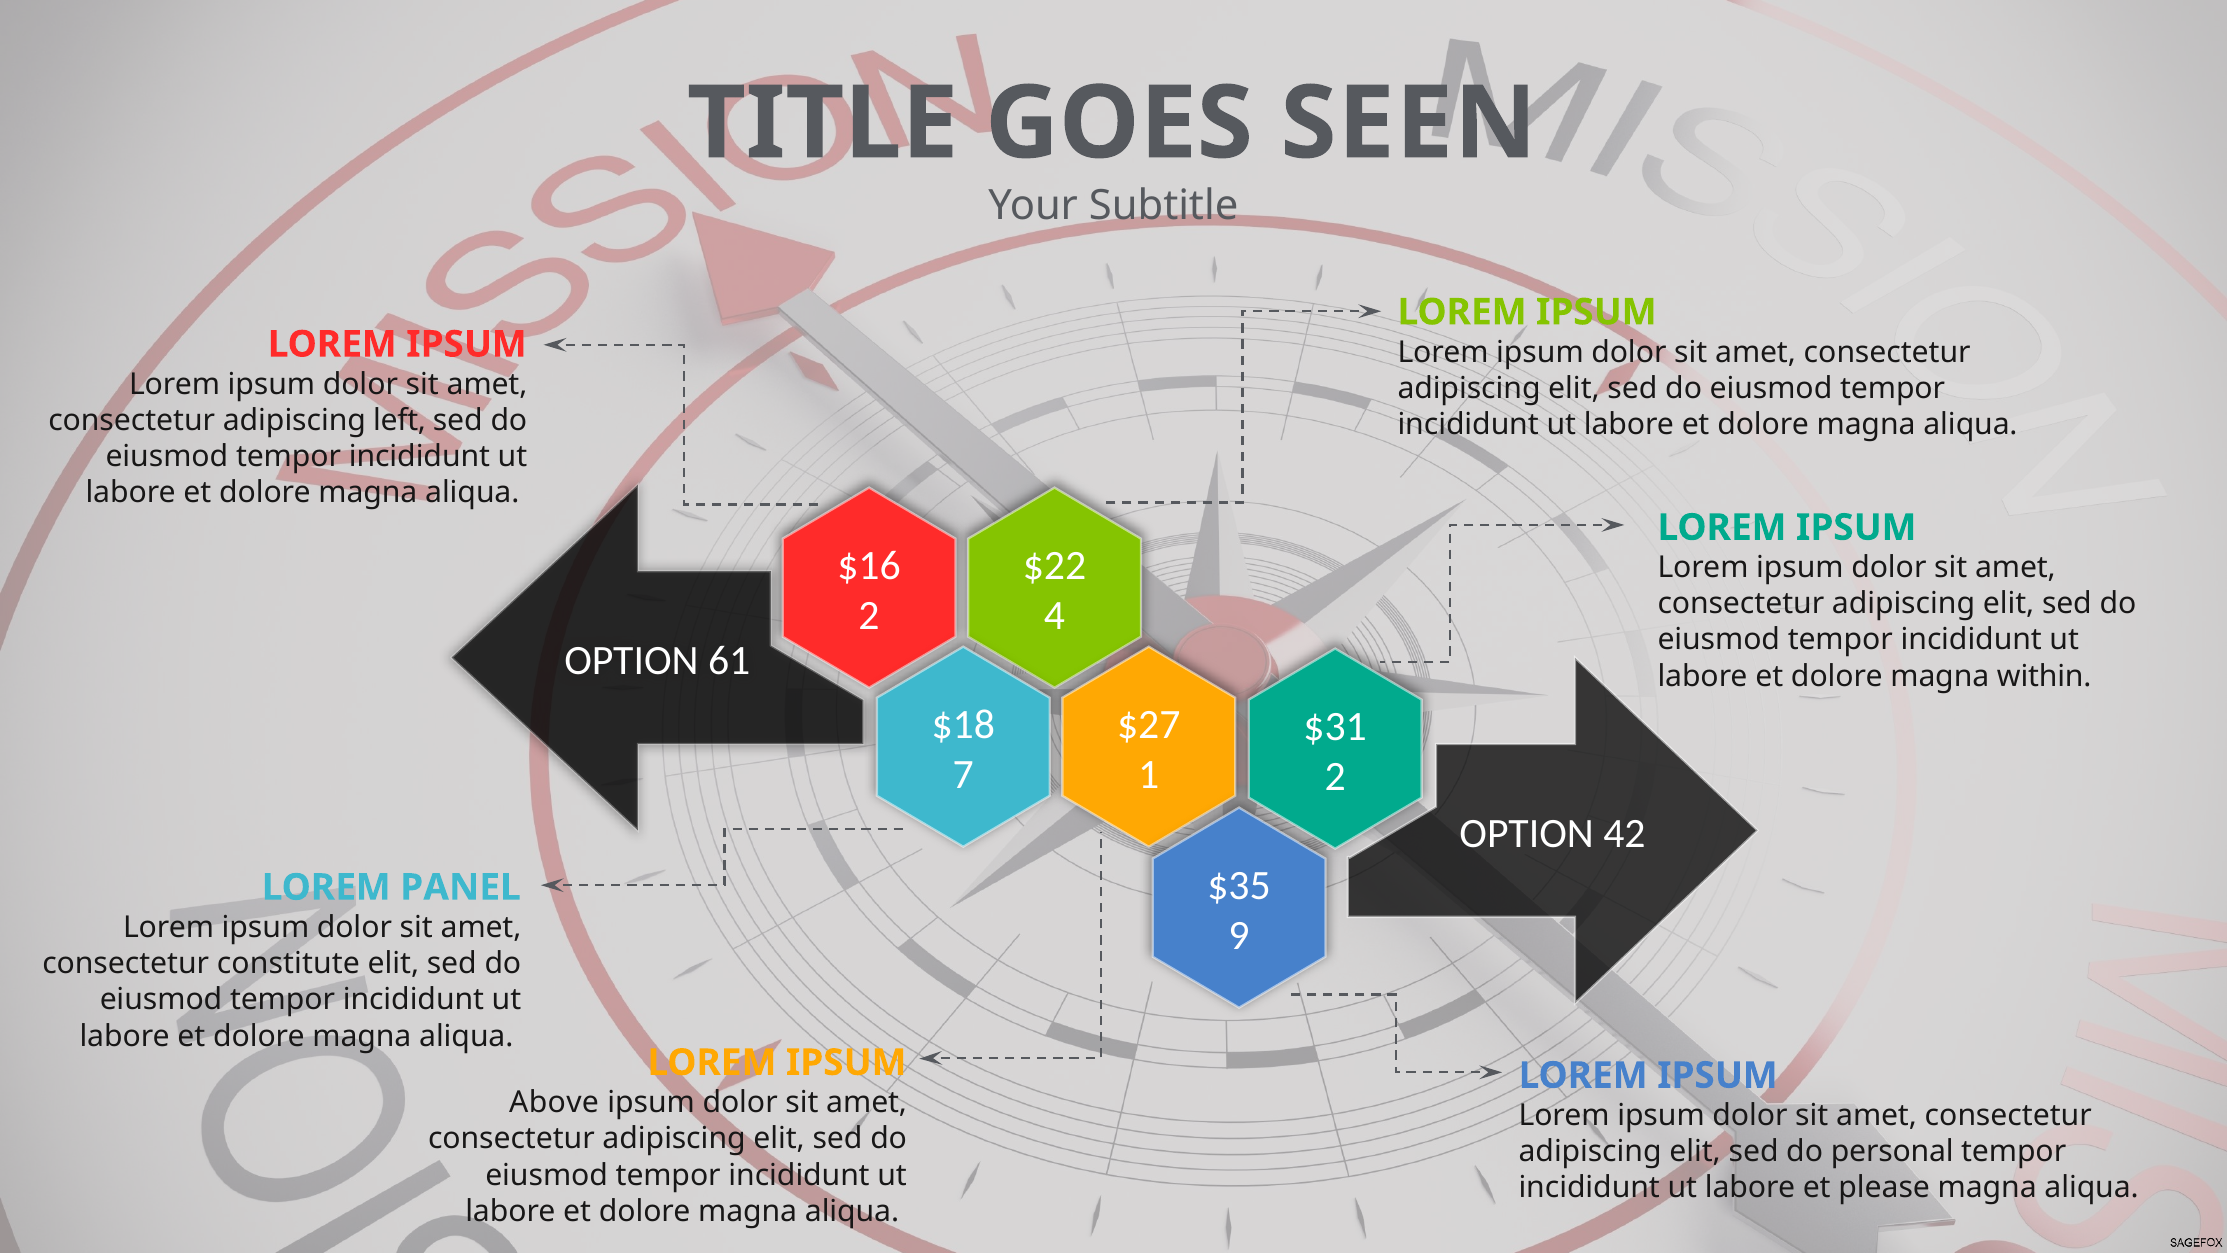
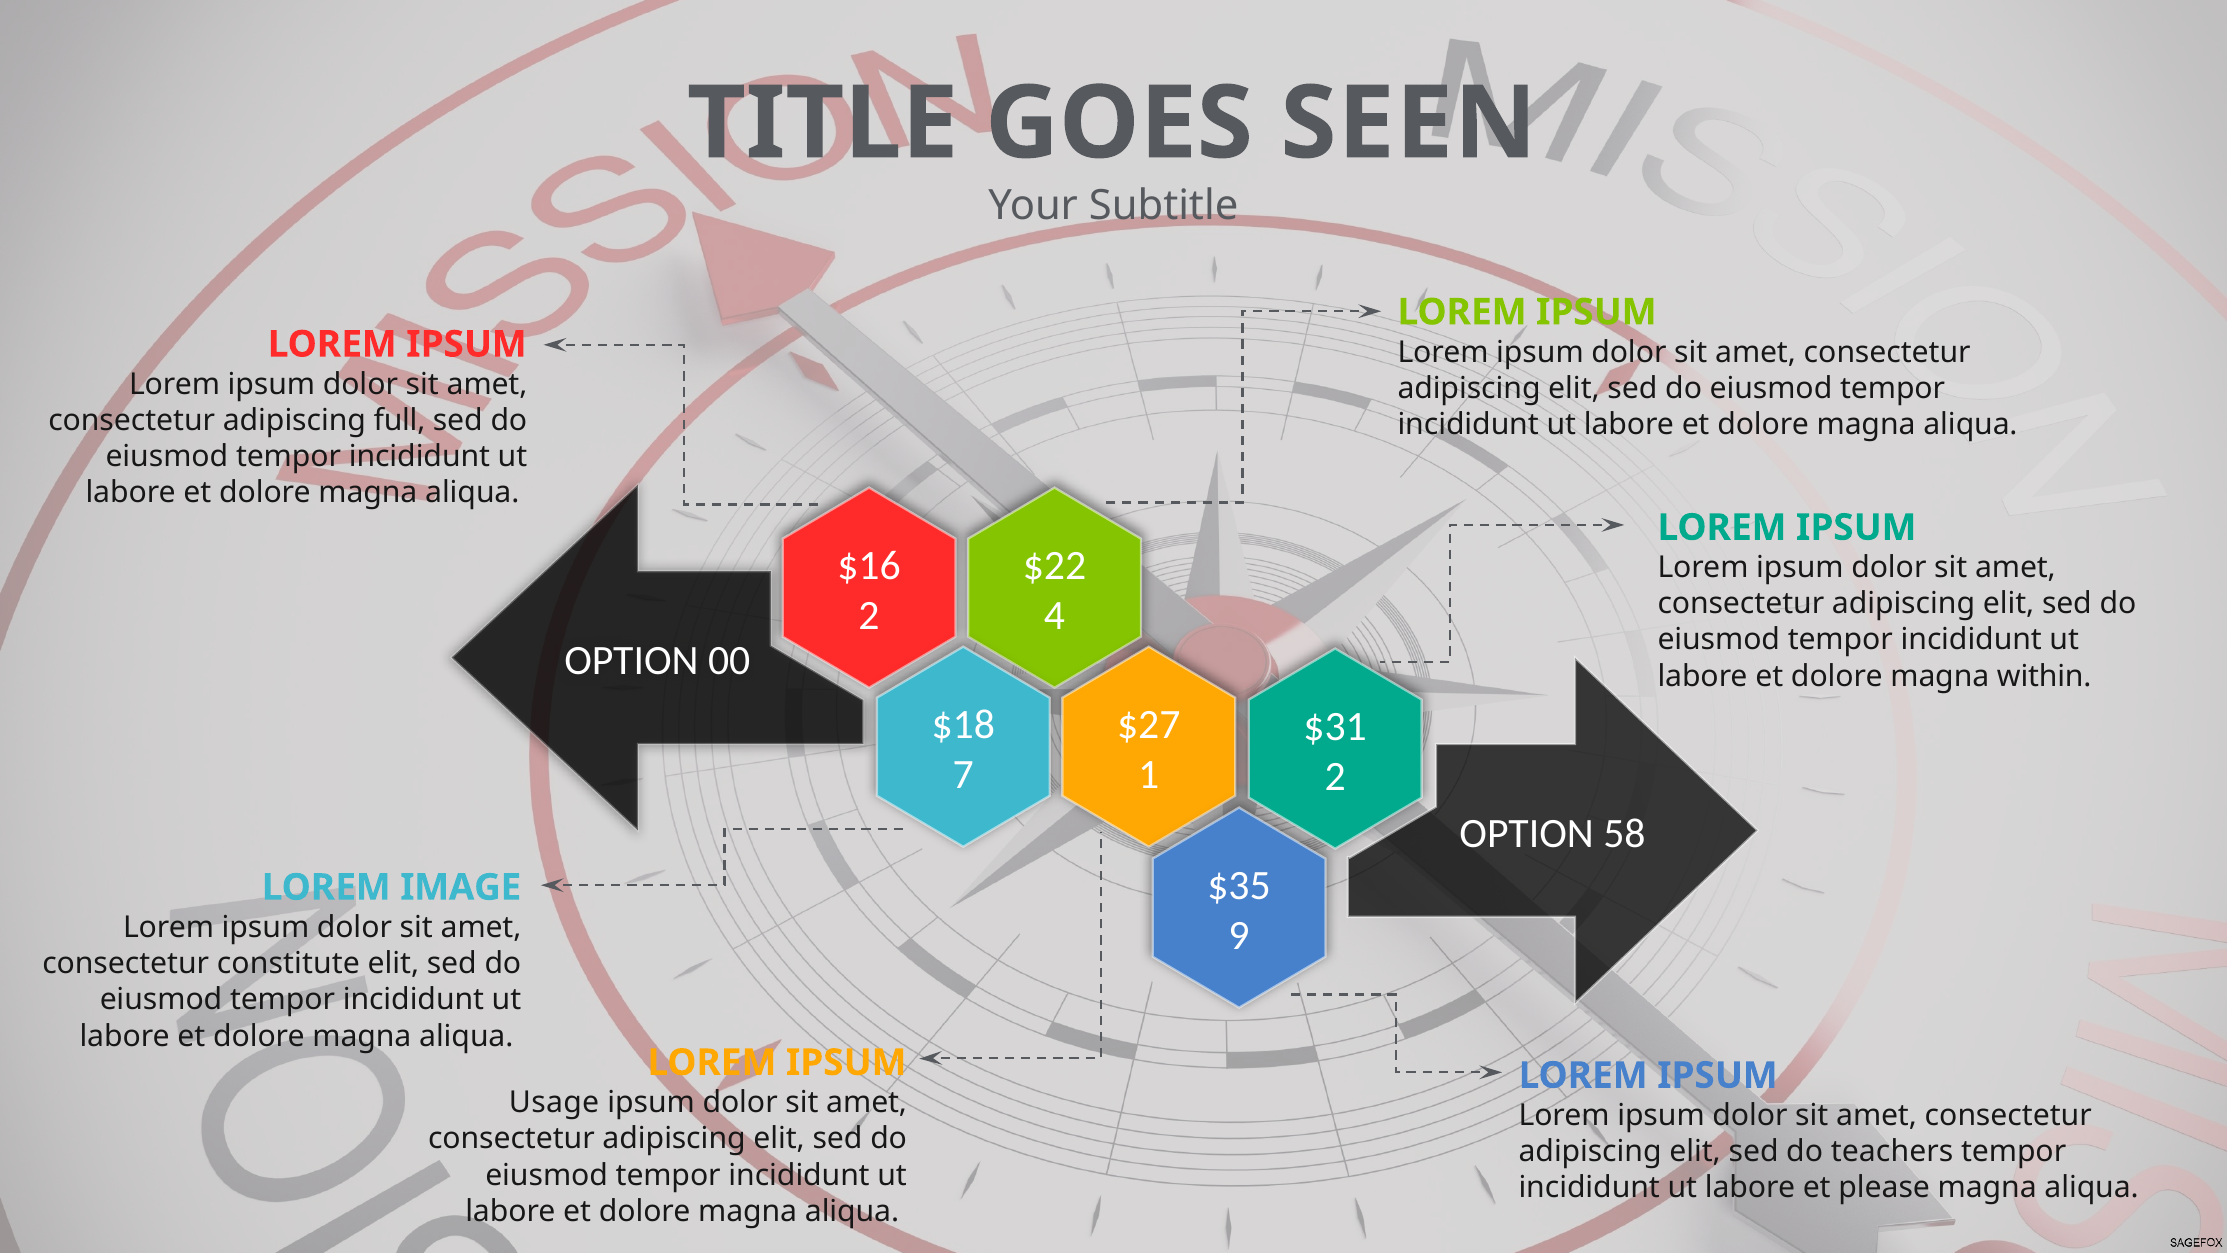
left: left -> full (400, 420)
61: 61 -> 00 (729, 660)
42: 42 -> 58 (1624, 833)
PANEL: PANEL -> IMAGE (461, 887)
Above: Above -> Usage (554, 1102)
personal: personal -> teachers (1892, 1151)
